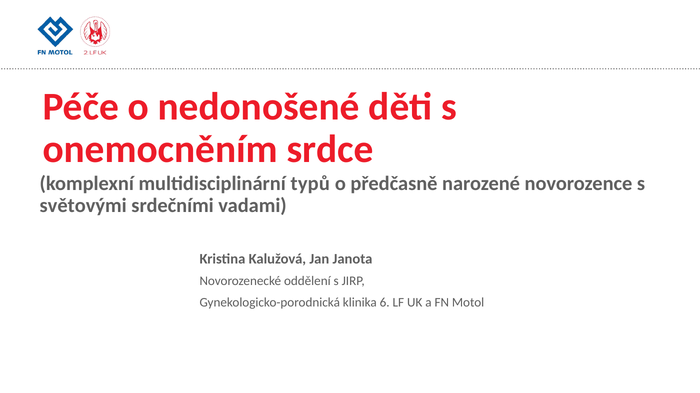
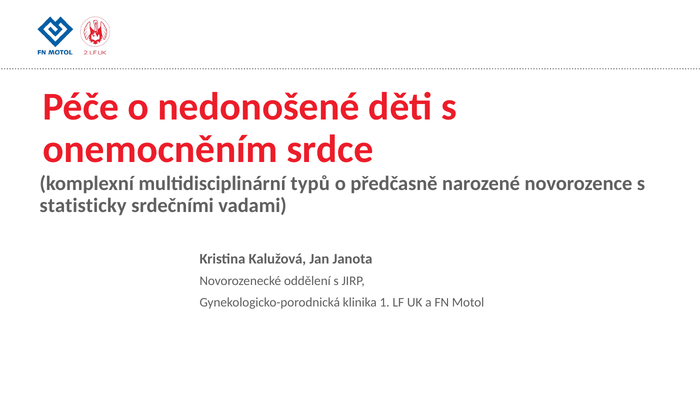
světovými: světovými -> statisticky (83, 206)
6: 6 -> 1 (385, 303)
